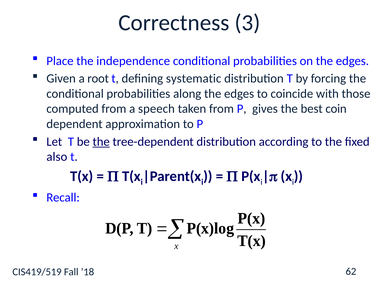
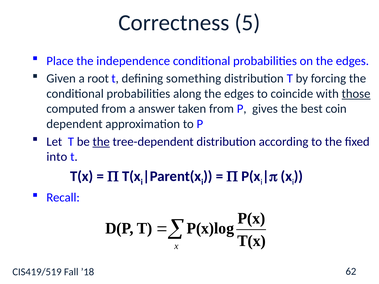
3: 3 -> 5 (248, 23)
systematic: systematic -> something (194, 79)
those underline: none -> present (356, 94)
speech: speech -> answer (157, 109)
also: also -> into (57, 157)
